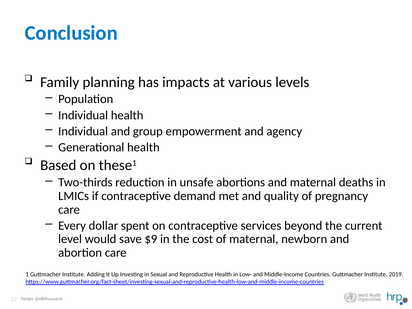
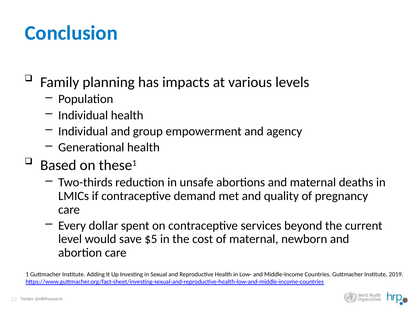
$9: $9 -> $5 (151, 239)
